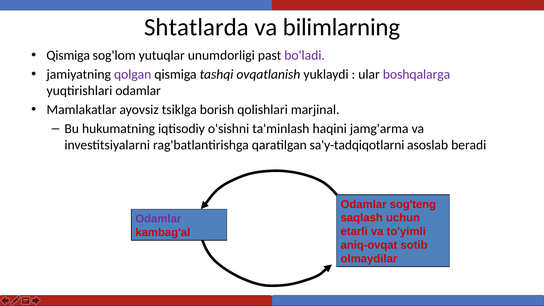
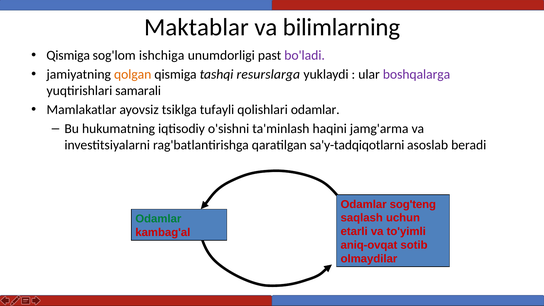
Shtatlarda: Shtatlarda -> Maktablar (196, 27)
yutuqlar: yutuqlar -> ishchiga (162, 55)
qolgan colour: purple -> orange (133, 74)
ovqatlanish: ovqatlanish -> resurslarga (268, 74)
yuqtirishlari odamlar: odamlar -> samarali (138, 91)
borish: borish -> tufayli (217, 110)
qolishlari marjinal: marjinal -> odamlar (315, 110)
Odamlar colour: purple -> green (158, 219)
